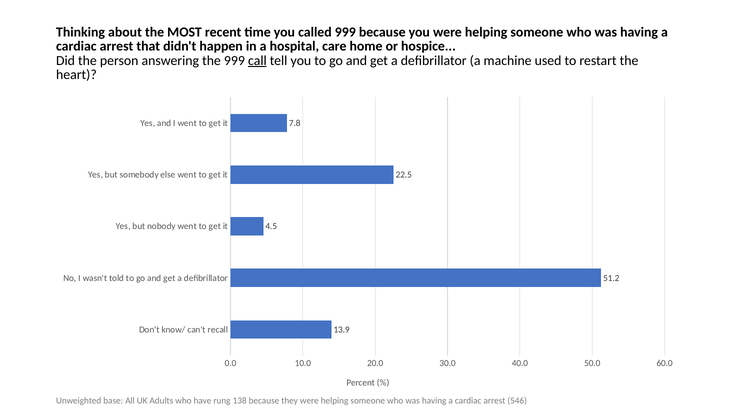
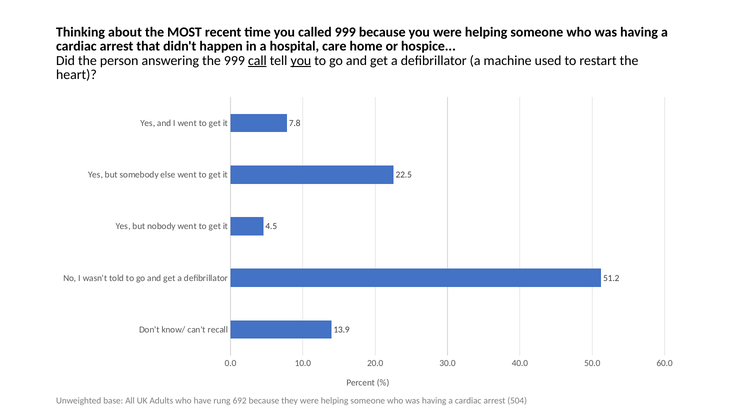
you underline: none -> present (301, 61)
138: 138 -> 692 (240, 401)
546: 546 -> 504 (517, 401)
